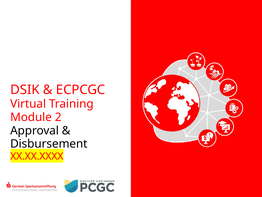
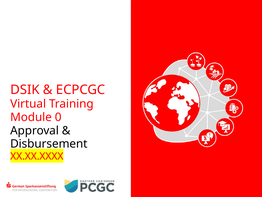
2: 2 -> 0 (58, 117)
